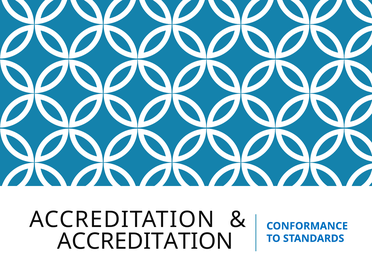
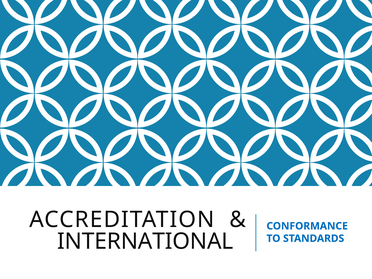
ACCREDITATION: ACCREDITATION -> INTERNATIONAL (145, 241)
